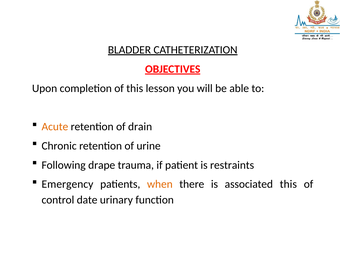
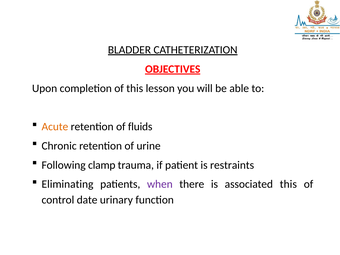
drain: drain -> fluids (140, 127)
drape: drape -> clamp (102, 165)
Emergency: Emergency -> Eliminating (68, 184)
when colour: orange -> purple (160, 184)
